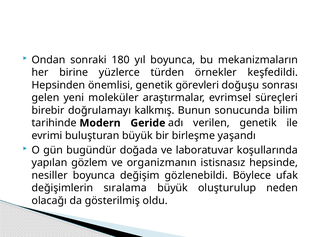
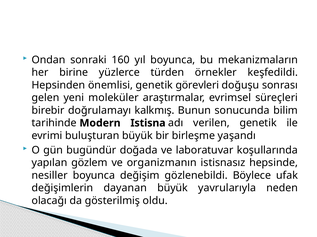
180: 180 -> 160 (121, 60)
Geride: Geride -> Istisna (148, 123)
sıralama: sıralama -> dayanan (125, 189)
oluşturulup: oluşturulup -> yavrularıyla (227, 189)
